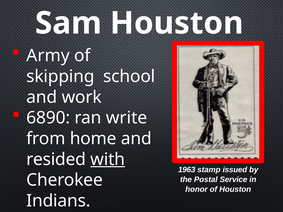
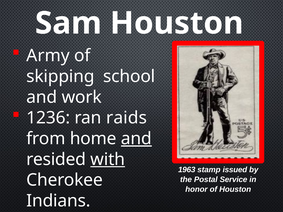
6890: 6890 -> 1236 (48, 118)
write: write -> raids (127, 118)
and underline: none -> present (136, 139)
